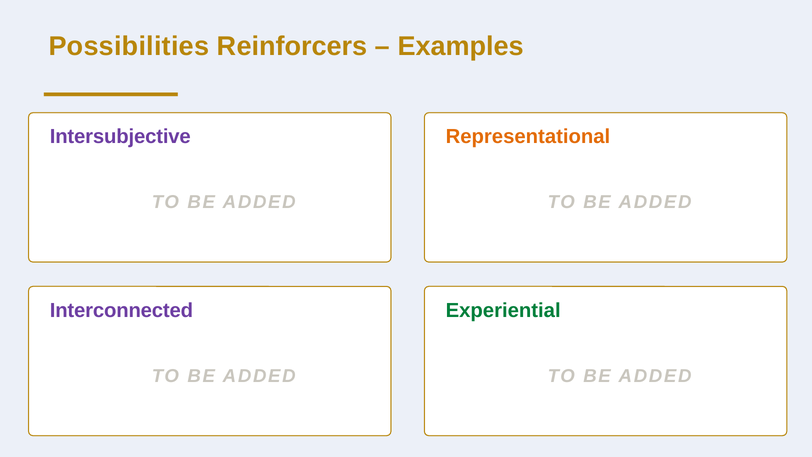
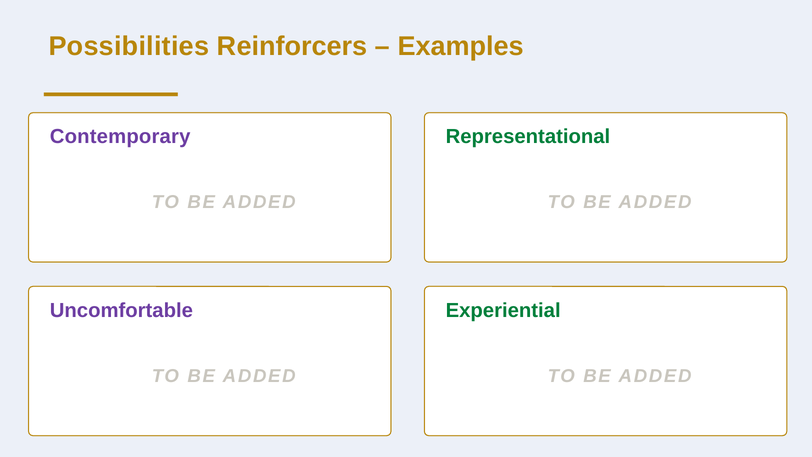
Intersubjective: Intersubjective -> Contemporary (120, 137)
Representational colour: orange -> green (528, 137)
Interconnected: Interconnected -> Uncomfortable (121, 310)
